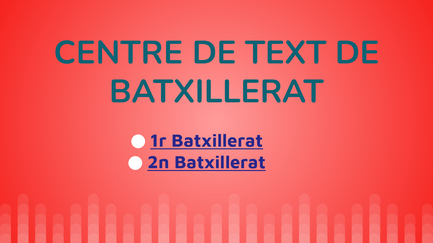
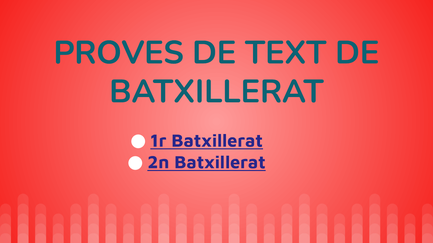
CENTRE: CENTRE -> PROVES (119, 53)
